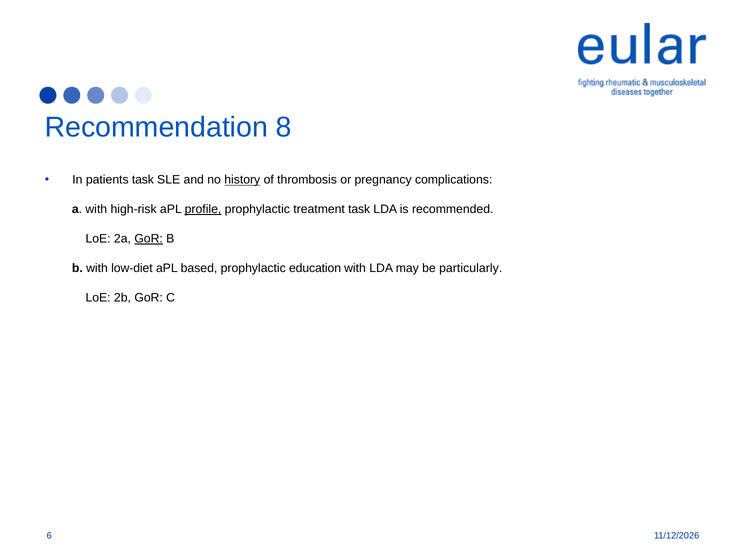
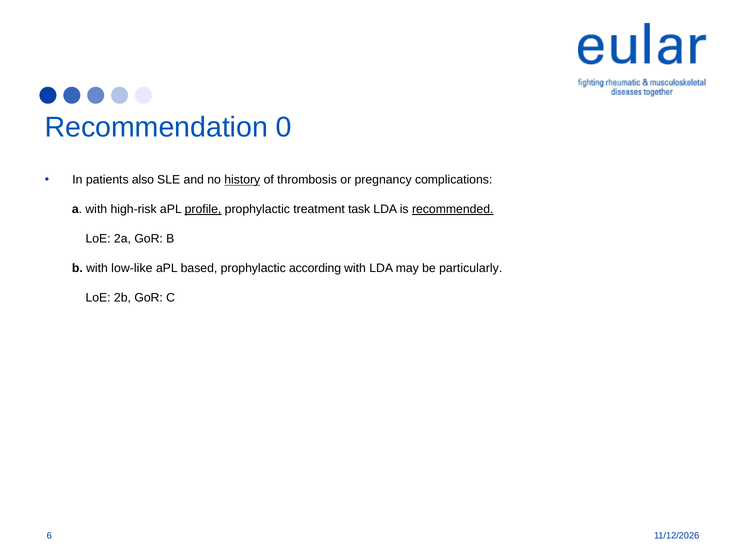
8: 8 -> 0 (284, 127)
patients task: task -> also (143, 180)
recommended underline: none -> present (453, 209)
GoR underline: present -> none (149, 238)
low-diet: low-diet -> low-like (132, 268)
education: education -> according (315, 268)
